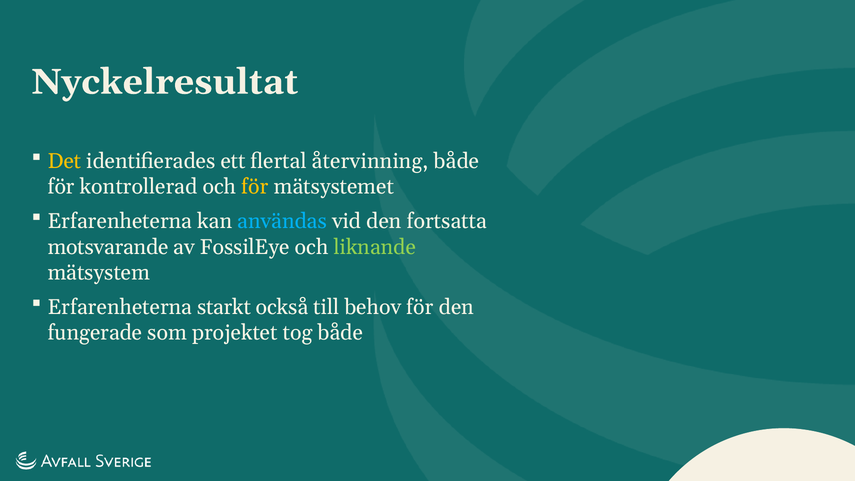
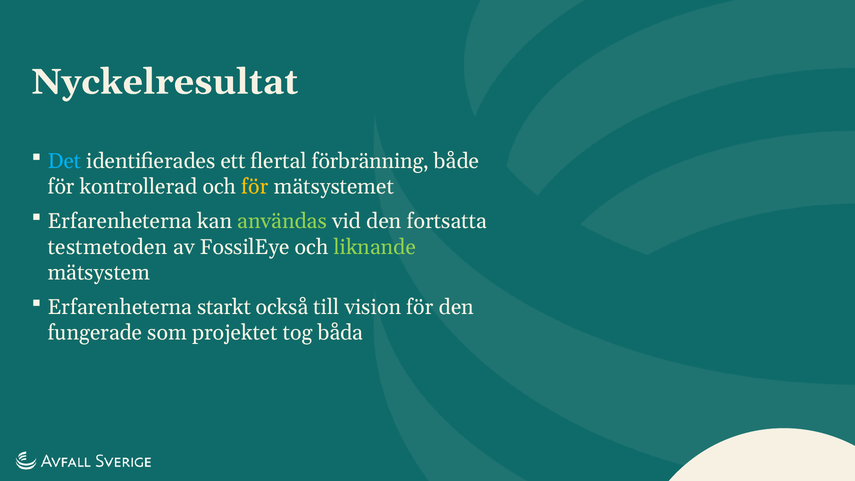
Det colour: yellow -> light blue (64, 161)
återvinning: återvinning -> förbränning (370, 161)
användas colour: light blue -> light green (282, 221)
motsvarande: motsvarande -> testmetoden (108, 247)
behov: behov -> vision (373, 307)
tog både: både -> båda (340, 333)
